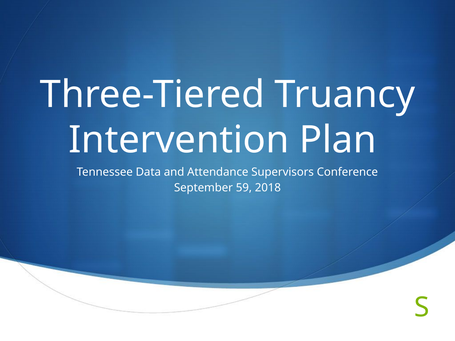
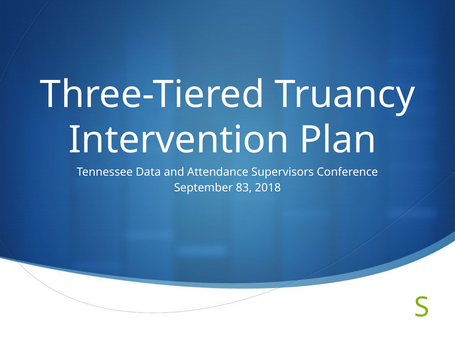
59: 59 -> 83 (244, 188)
